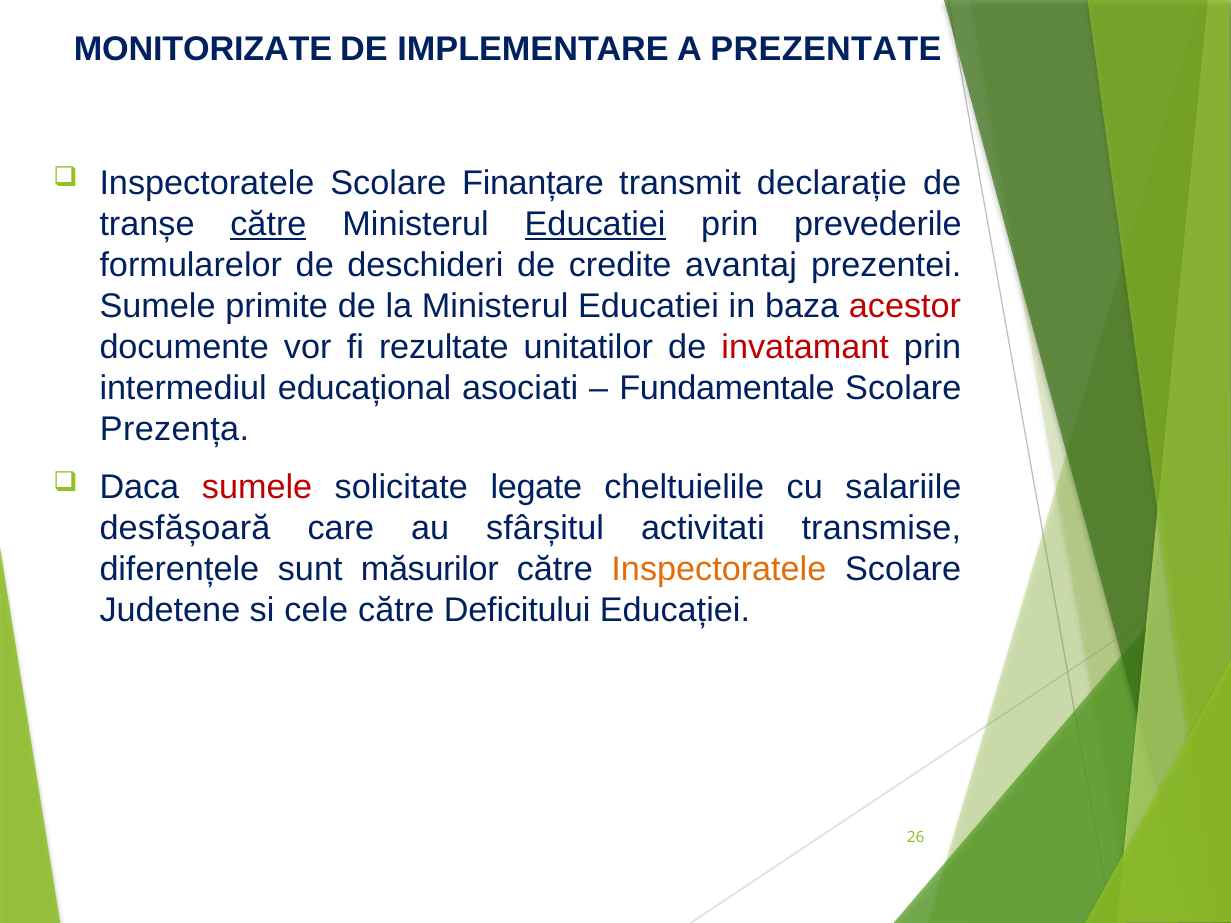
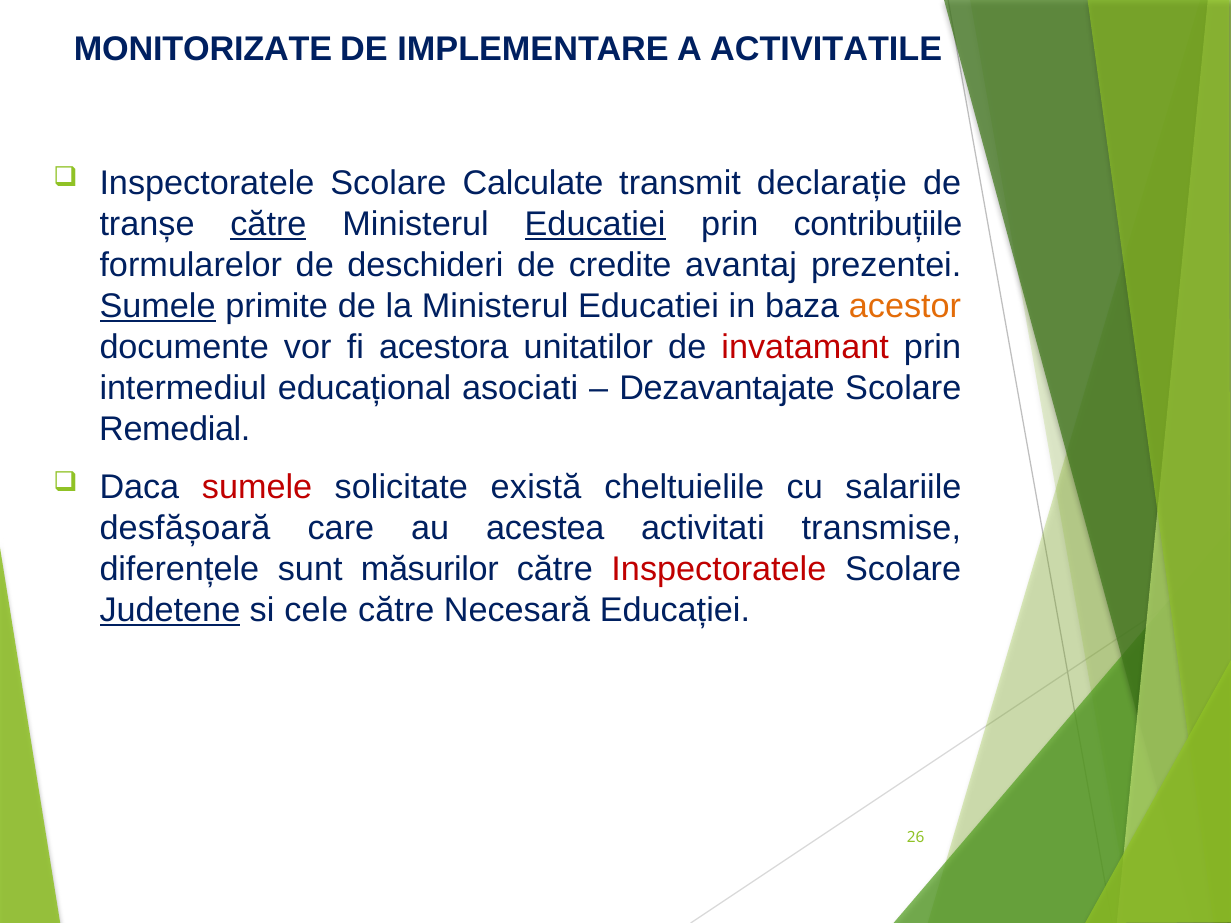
PREZENTATE: PREZENTATE -> ACTIVITATILE (826, 50)
Finanțare: Finanțare -> Calculate (533, 183)
prevederile: prevederile -> contribuțiile (878, 224)
Sumele underline: none -> present (158, 306)
acestor colour: red -> orange (905, 306)
rezultate: rezultate -> acestora (444, 347)
Fundamentale: Fundamentale -> Dezavantajate (727, 388)
Prezența: Prezența -> Remedial (175, 429)
legate: legate -> există (536, 487)
sfârșitul: sfârșitul -> acestea (545, 528)
Inspectoratele colour: orange -> red (719, 570)
Judetene underline: none -> present (170, 611)
Deficitului: Deficitului -> Necesară (517, 611)
